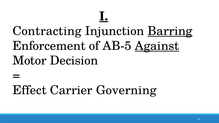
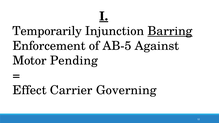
Contracting: Contracting -> Temporarily (47, 31)
Against underline: present -> none (157, 46)
Decision: Decision -> Pending (74, 61)
